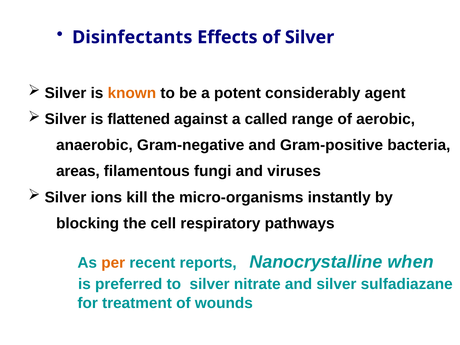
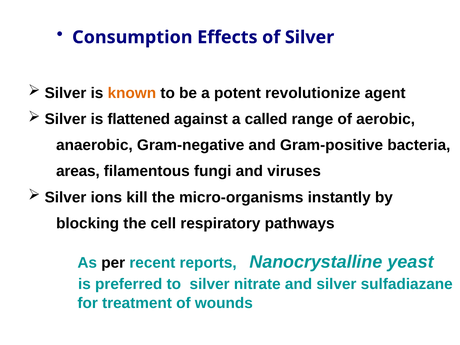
Disinfectants: Disinfectants -> Consumption (132, 37)
considerably: considerably -> revolutionize (313, 93)
per colour: orange -> black (113, 263)
when: when -> yeast (411, 262)
